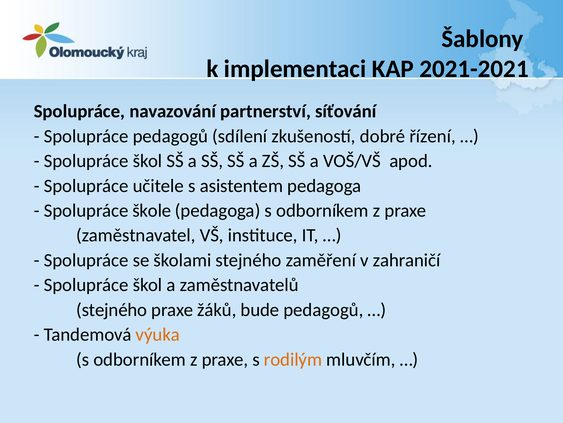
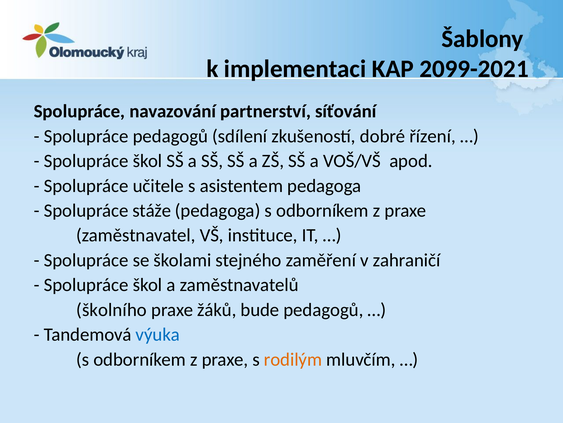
2021-2021: 2021-2021 -> 2099-2021 (474, 69)
škole: škole -> stáže (152, 210)
stejného: stejného -> školního (112, 309)
výuka colour: orange -> blue (158, 334)
